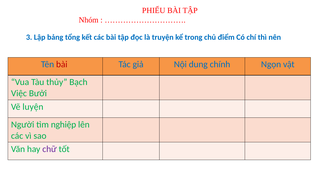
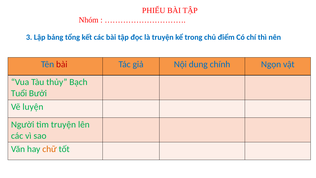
Việc: Việc -> Tuổi (19, 93)
tìm nghiệp: nghiệp -> truyện (63, 124)
chữ colour: purple -> orange (50, 149)
